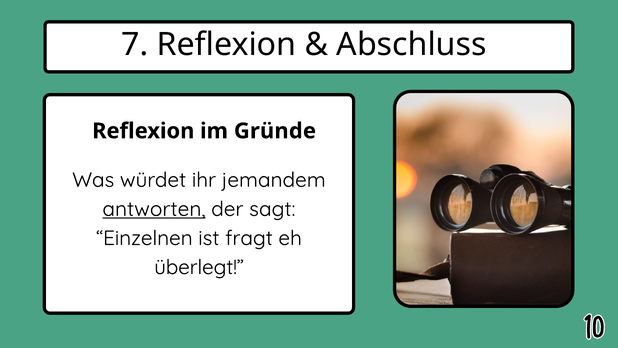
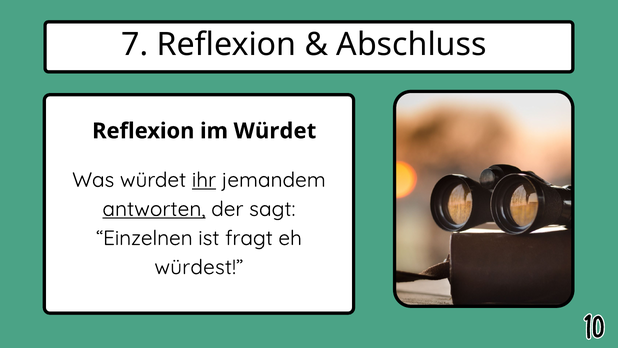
im Gründe: Gründe -> Würdet (275, 131)
ihr underline: none -> present (204, 180)
überlegt: überlegt -> würdest (199, 267)
